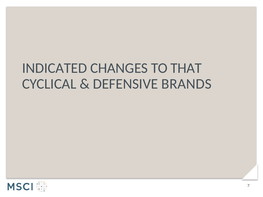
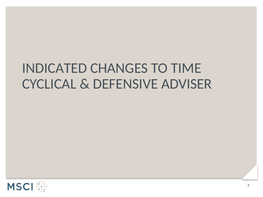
THAT: THAT -> TIME (186, 68)
BRANDS: BRANDS -> ADVISER (187, 84)
